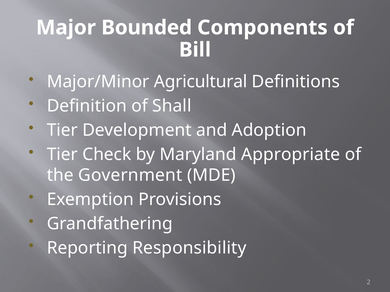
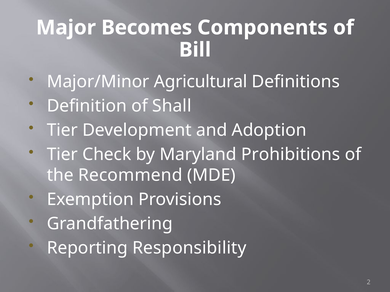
Bounded: Bounded -> Becomes (147, 28)
Appropriate: Appropriate -> Prohibitions (291, 155)
Government: Government -> Recommend (130, 176)
